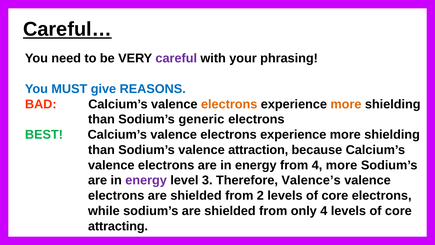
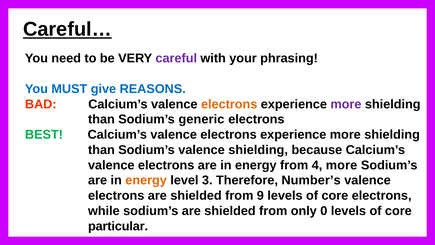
more colour: orange -> purple (346, 104)
valence attraction: attraction -> shielding (258, 150)
energy colour: purple -> orange (146, 180)
Valence’s: Valence’s -> Number’s (311, 180)
2: 2 -> 9 (260, 195)
only 4: 4 -> 0 (324, 211)
attracting: attracting -> particular (118, 226)
